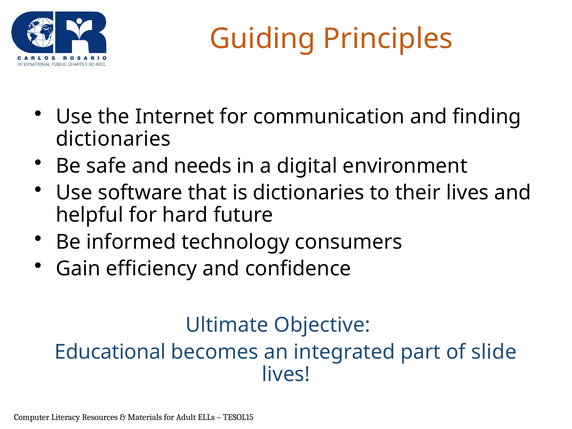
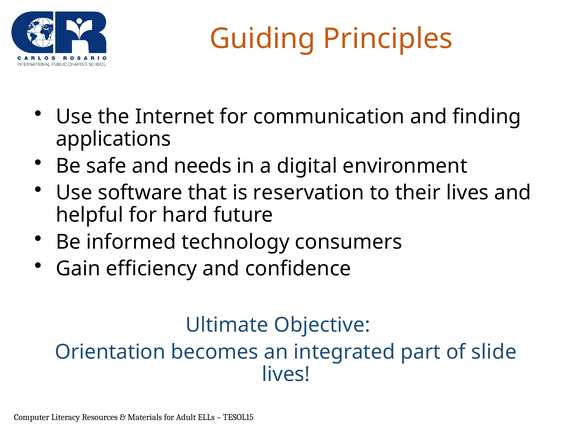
dictionaries: dictionaries -> applications (113, 139)
is dictionaries: dictionaries -> reservation (309, 193)
Educational: Educational -> Orientation (110, 352)
